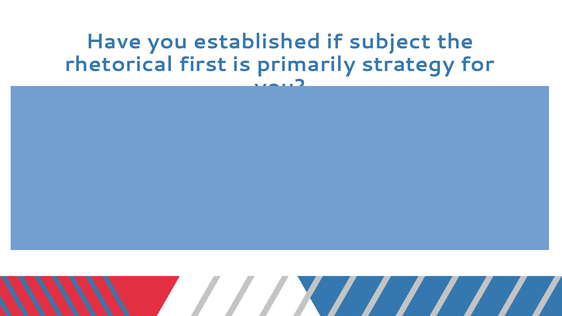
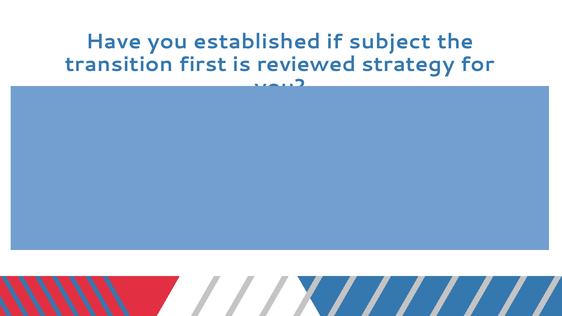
rhetorical: rhetorical -> transition (119, 64)
primarily: primarily -> reviewed (306, 64)
